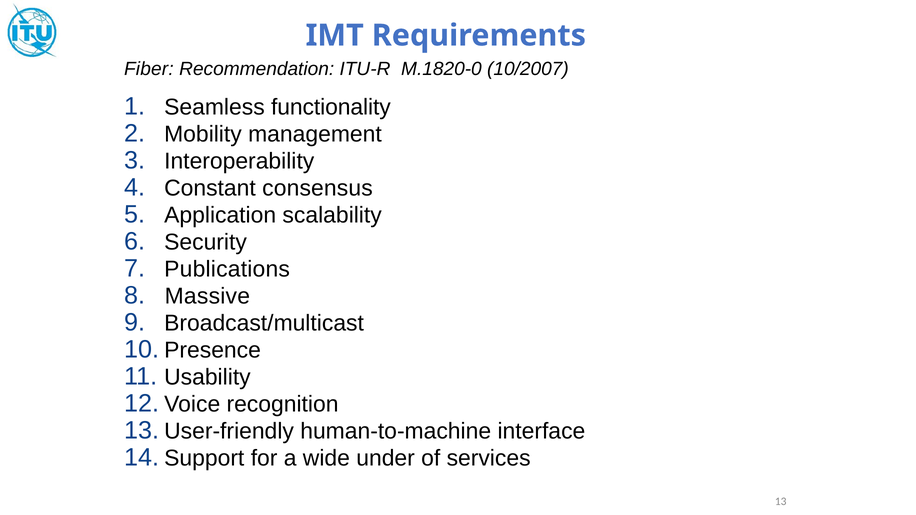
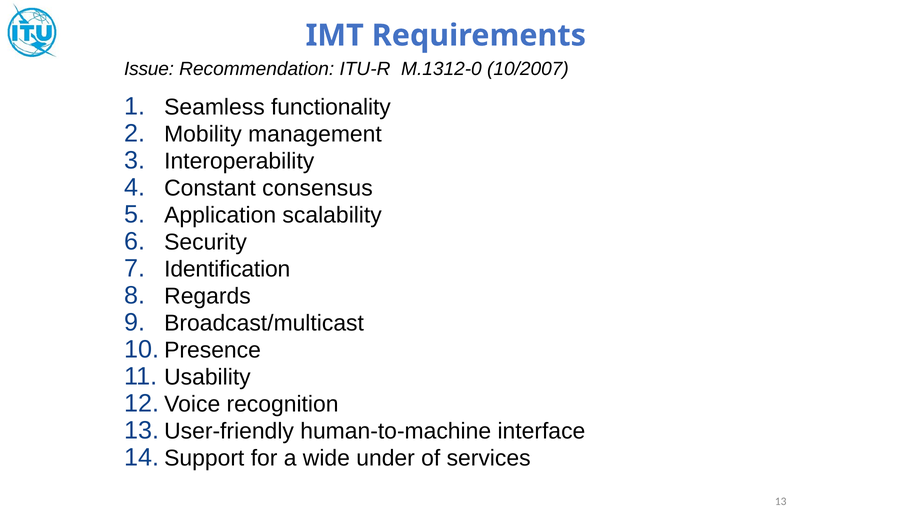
Fiber: Fiber -> Issue (149, 69)
M.1820-0: M.1820-0 -> M.1312-0 (441, 69)
Publications: Publications -> Identification (227, 270)
Massive: Massive -> Regards (207, 297)
